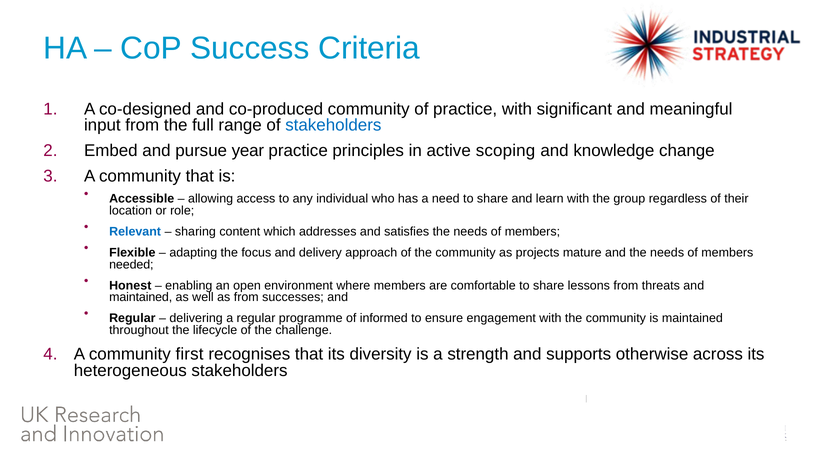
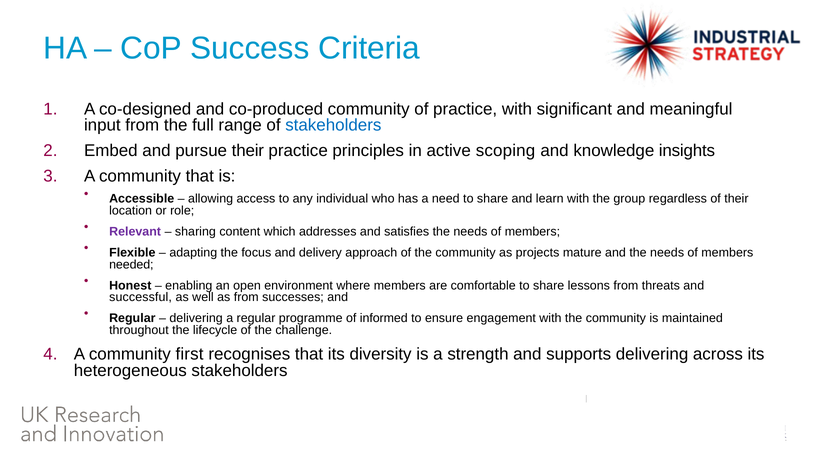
pursue year: year -> their (248, 151)
change: change -> insights (687, 151)
Relevant colour: blue -> purple (135, 231)
maintained: maintained -> successful (141, 297)
supports otherwise: otherwise -> delivering (652, 354)
